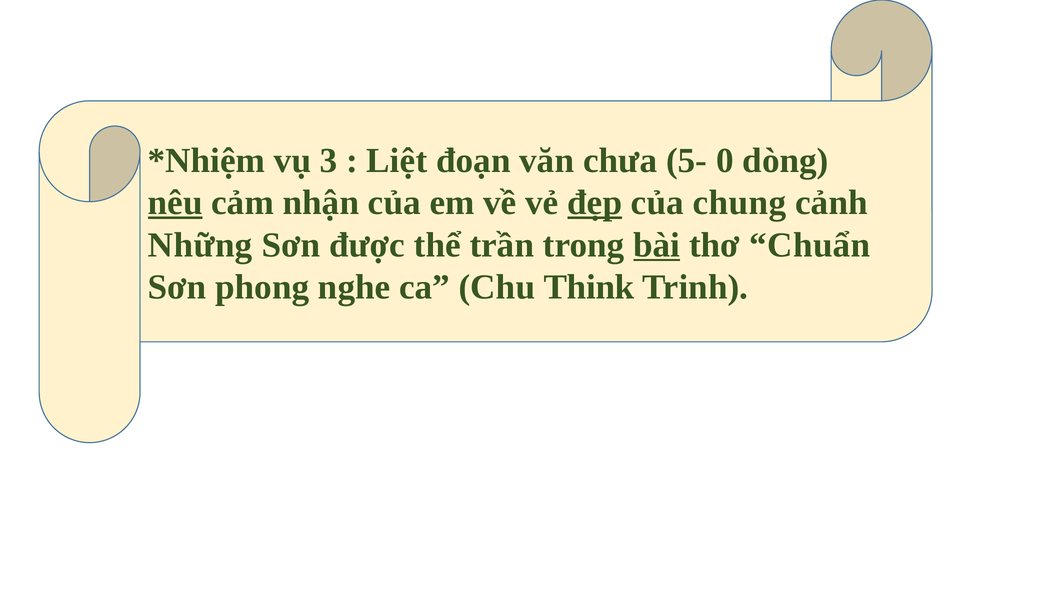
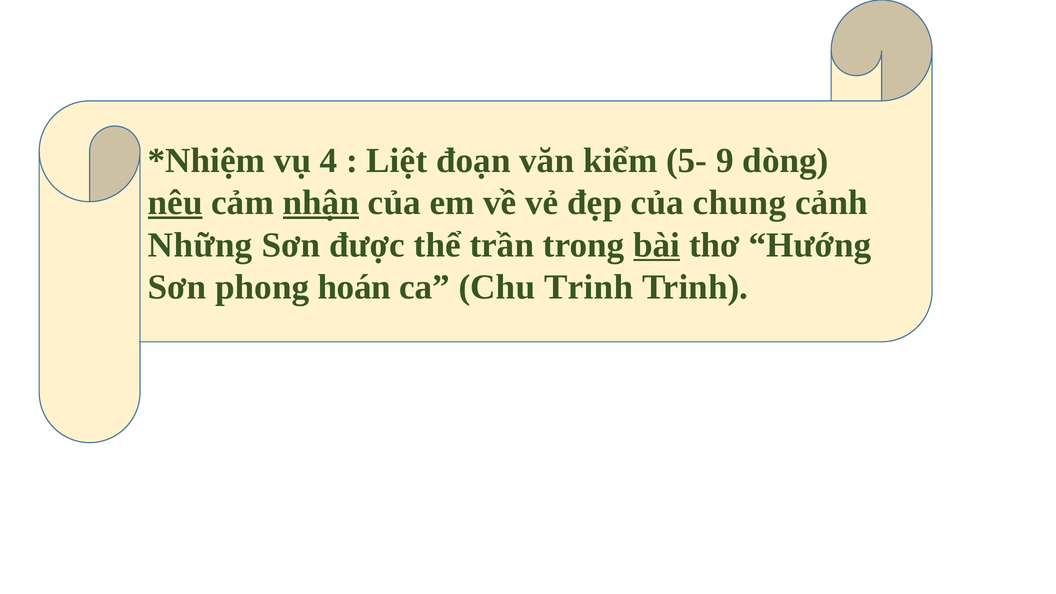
3: 3 -> 4 (329, 160)
chưa: chưa -> kiểm (620, 160)
0: 0 -> 9 (725, 160)
nhận underline: none -> present (321, 203)
đẹp underline: present -> none (595, 203)
Chuẩn: Chuẩn -> Hướng (810, 245)
nghe: nghe -> hoán (354, 287)
Chu Think: Think -> Trinh (589, 287)
